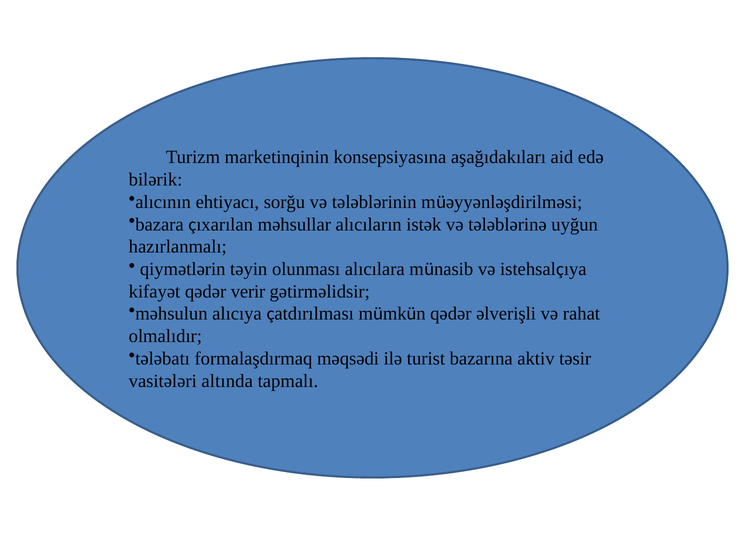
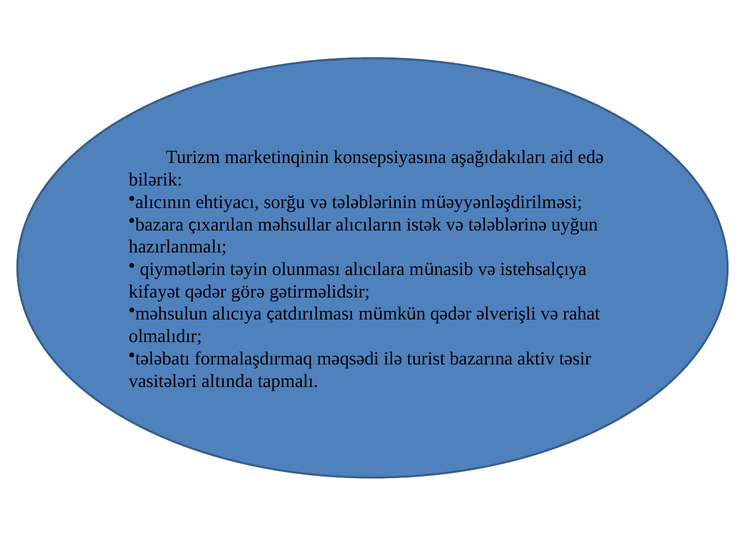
verir: verir -> görə (248, 291)
